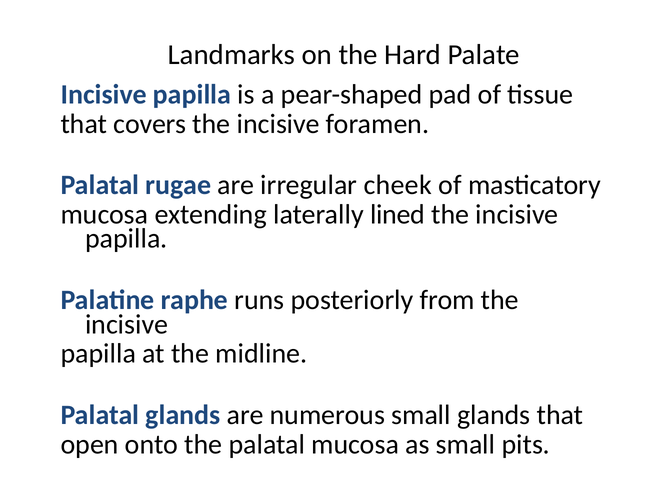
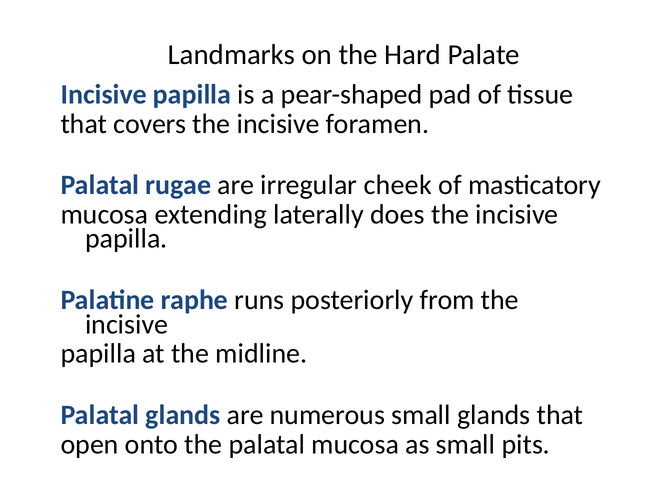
lined: lined -> does (397, 215)
